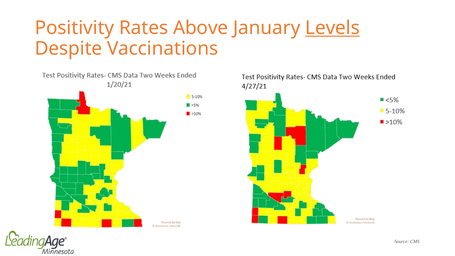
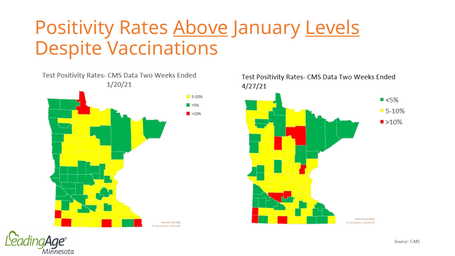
Above underline: none -> present (201, 28)
